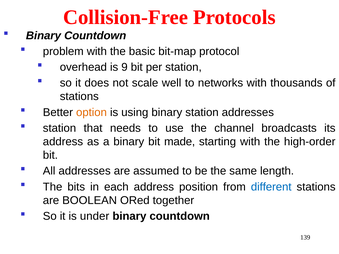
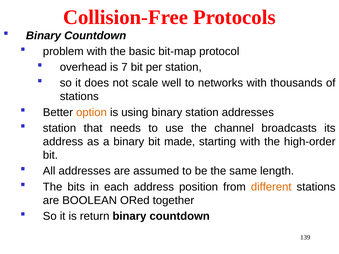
9: 9 -> 7 (124, 67)
different colour: blue -> orange (271, 187)
under: under -> return (95, 216)
